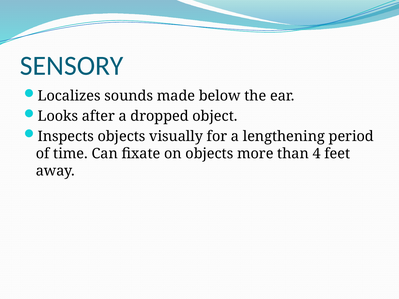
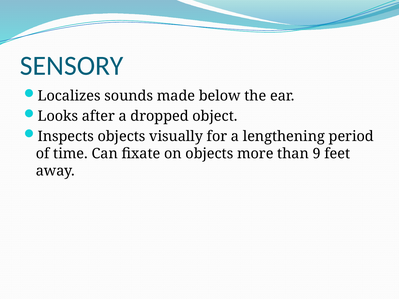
4: 4 -> 9 (317, 154)
